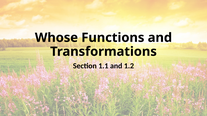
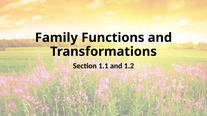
Whose: Whose -> Family (56, 38)
